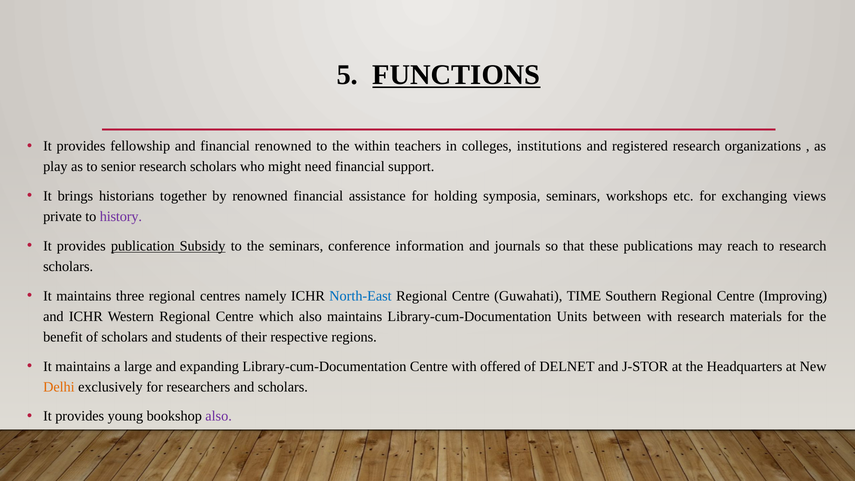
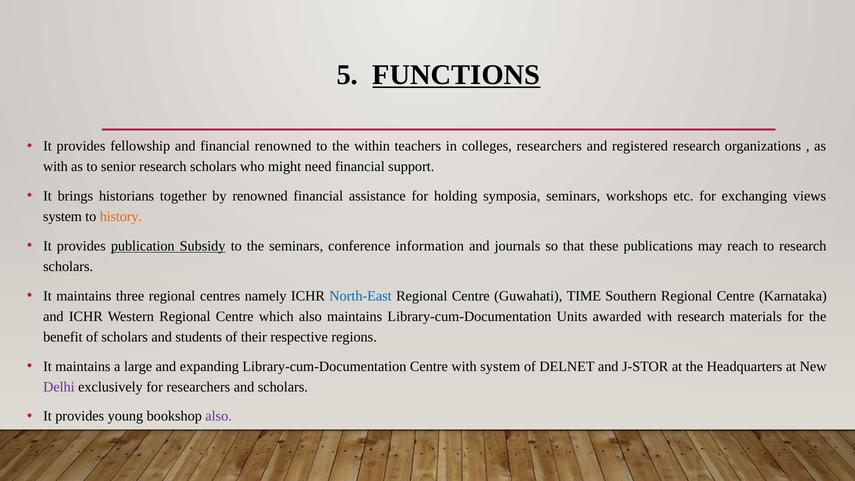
colleges institutions: institutions -> researchers (549, 146)
play: play -> with (55, 167)
private: private -> system (63, 217)
history colour: purple -> orange (121, 217)
Improving: Improving -> Karnataka (793, 296)
between: between -> awarded (617, 316)
with offered: offered -> system (500, 366)
Delhi colour: orange -> purple (59, 387)
